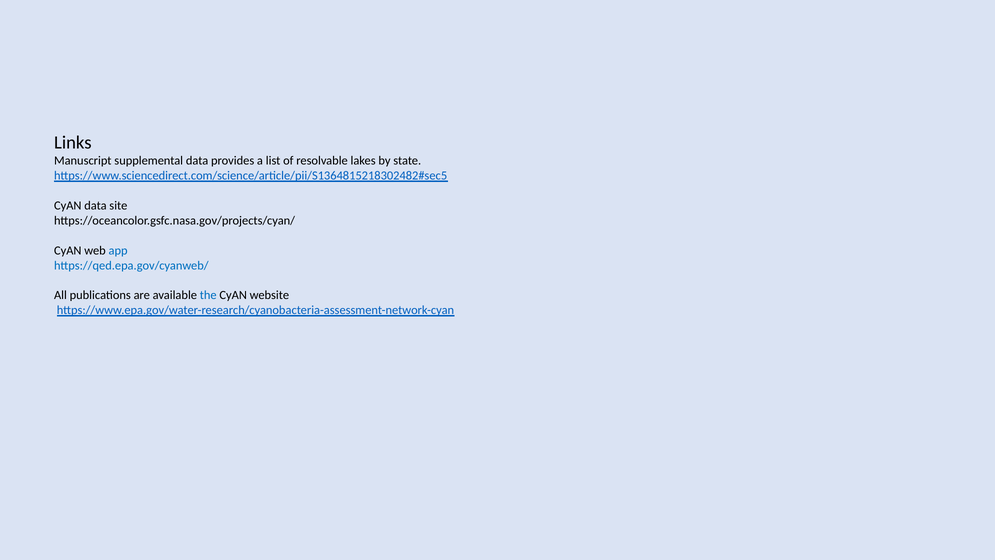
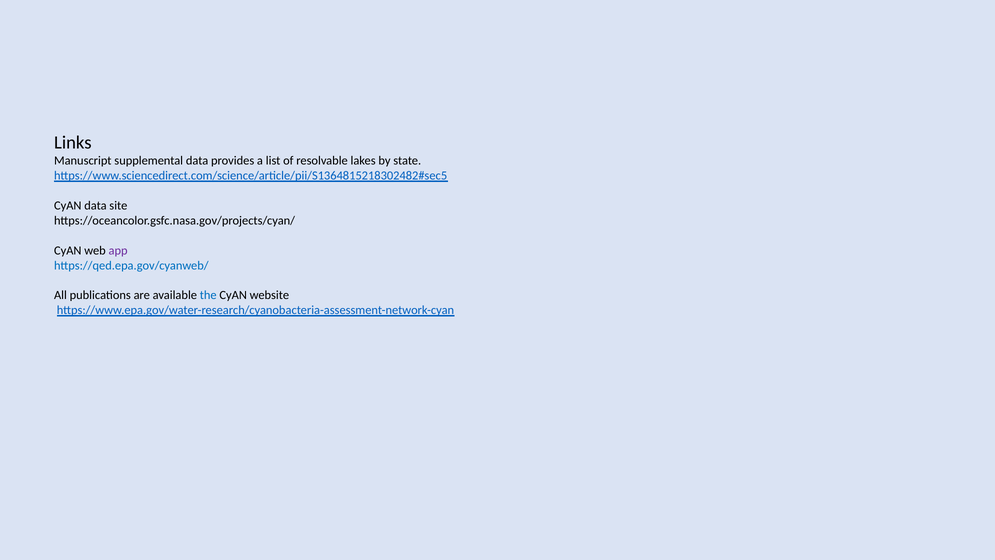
app colour: blue -> purple (118, 250)
